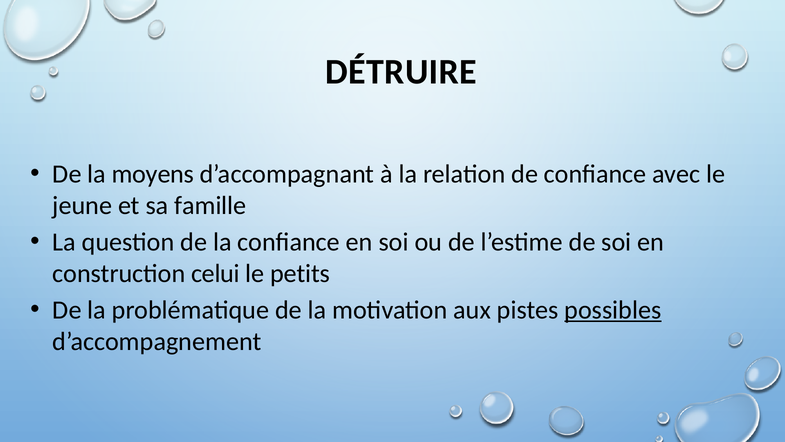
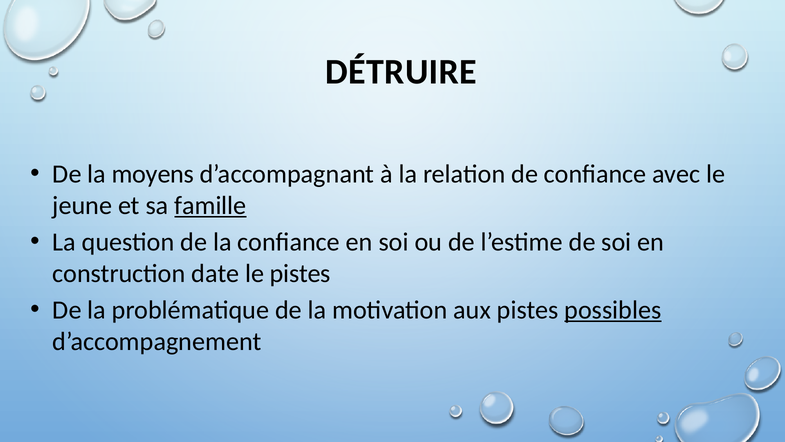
famille underline: none -> present (210, 205)
celui: celui -> date (215, 273)
le petits: petits -> pistes (300, 273)
